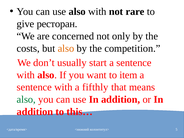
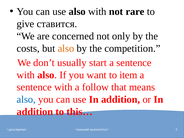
ресторан: ресторан -> ставится (57, 24)
fifthly: fifthly -> follow (95, 87)
also colour: green -> blue (26, 99)
